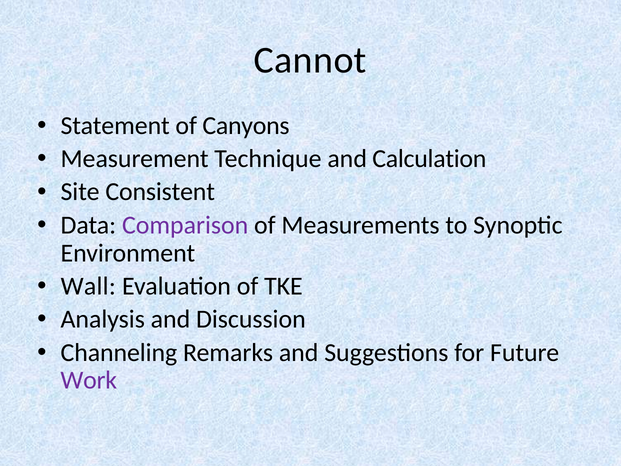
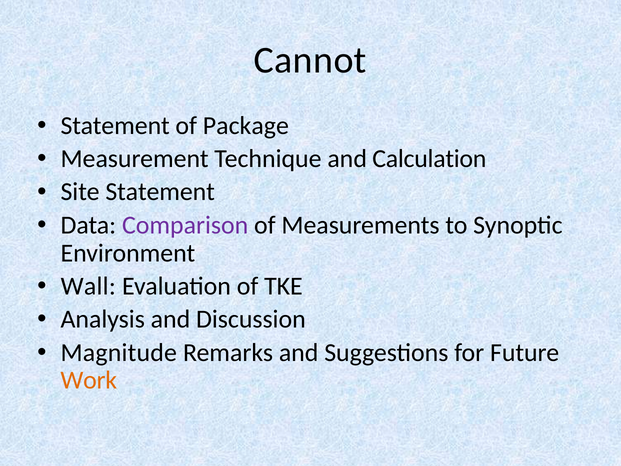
Canyons: Canyons -> Package (246, 126)
Site Consistent: Consistent -> Statement (160, 192)
Channeling: Channeling -> Magnitude (119, 352)
Work colour: purple -> orange (89, 380)
